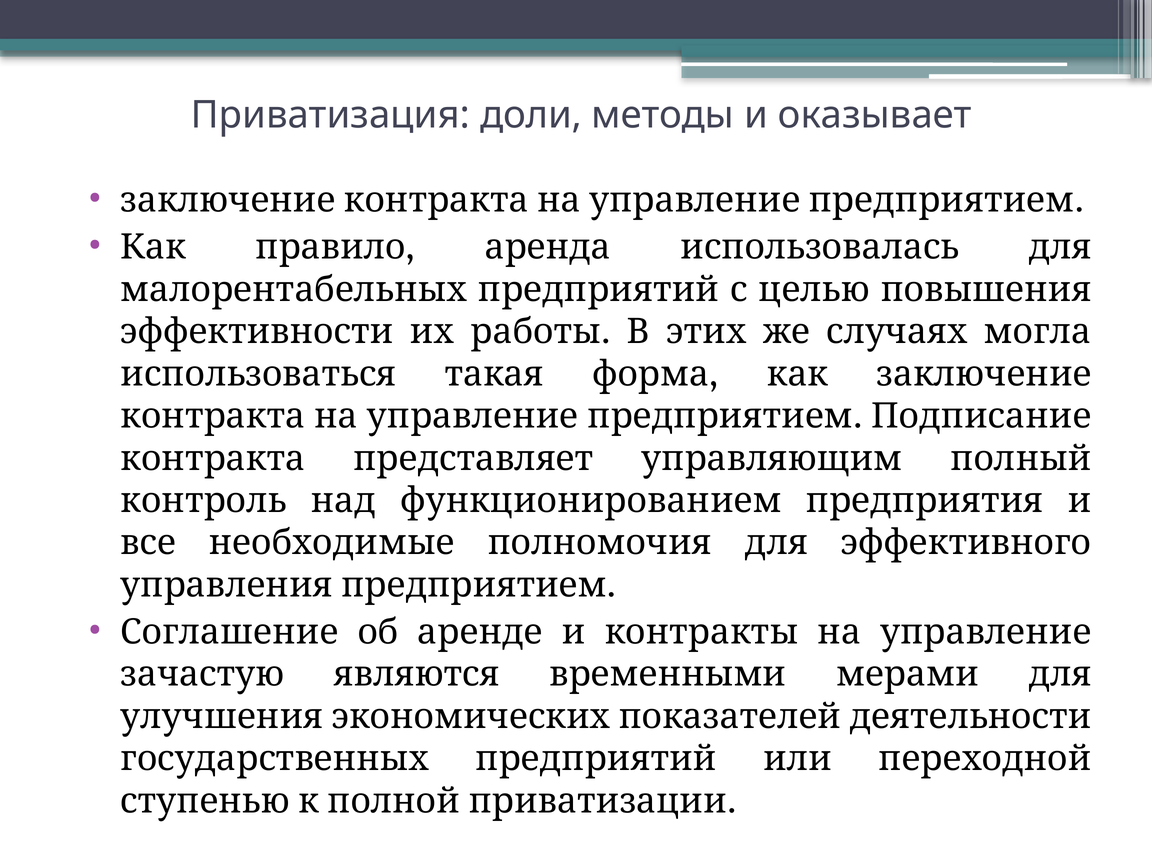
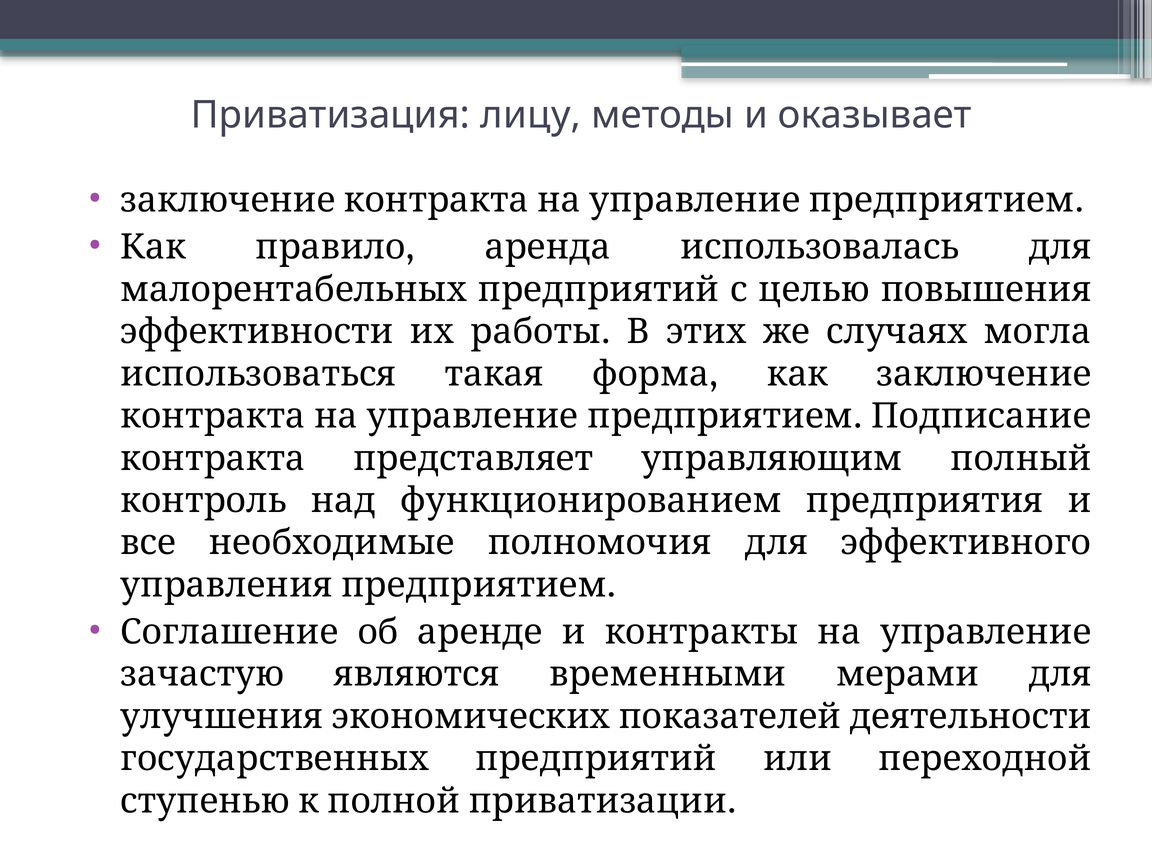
доли: доли -> лицу (531, 115)
